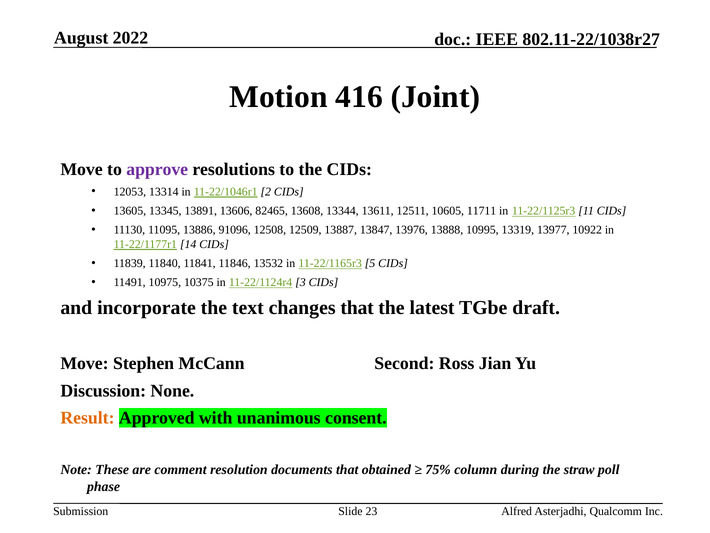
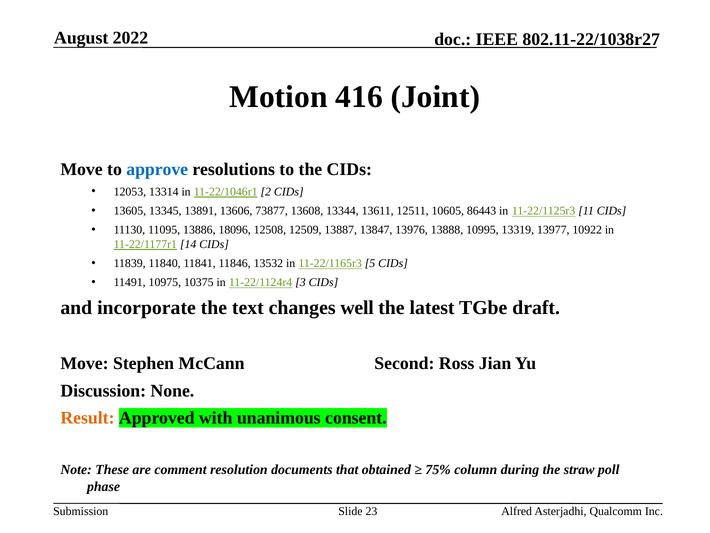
approve colour: purple -> blue (157, 169)
82465: 82465 -> 73877 (272, 211)
11711: 11711 -> 86443 (482, 211)
91096: 91096 -> 18096 (235, 230)
changes that: that -> well (357, 308)
